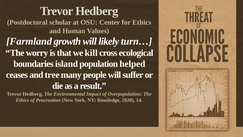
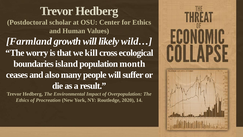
turn…: turn… -> wild… (136, 41)
helped: helped -> month (132, 64)
tree: tree -> also (52, 75)
